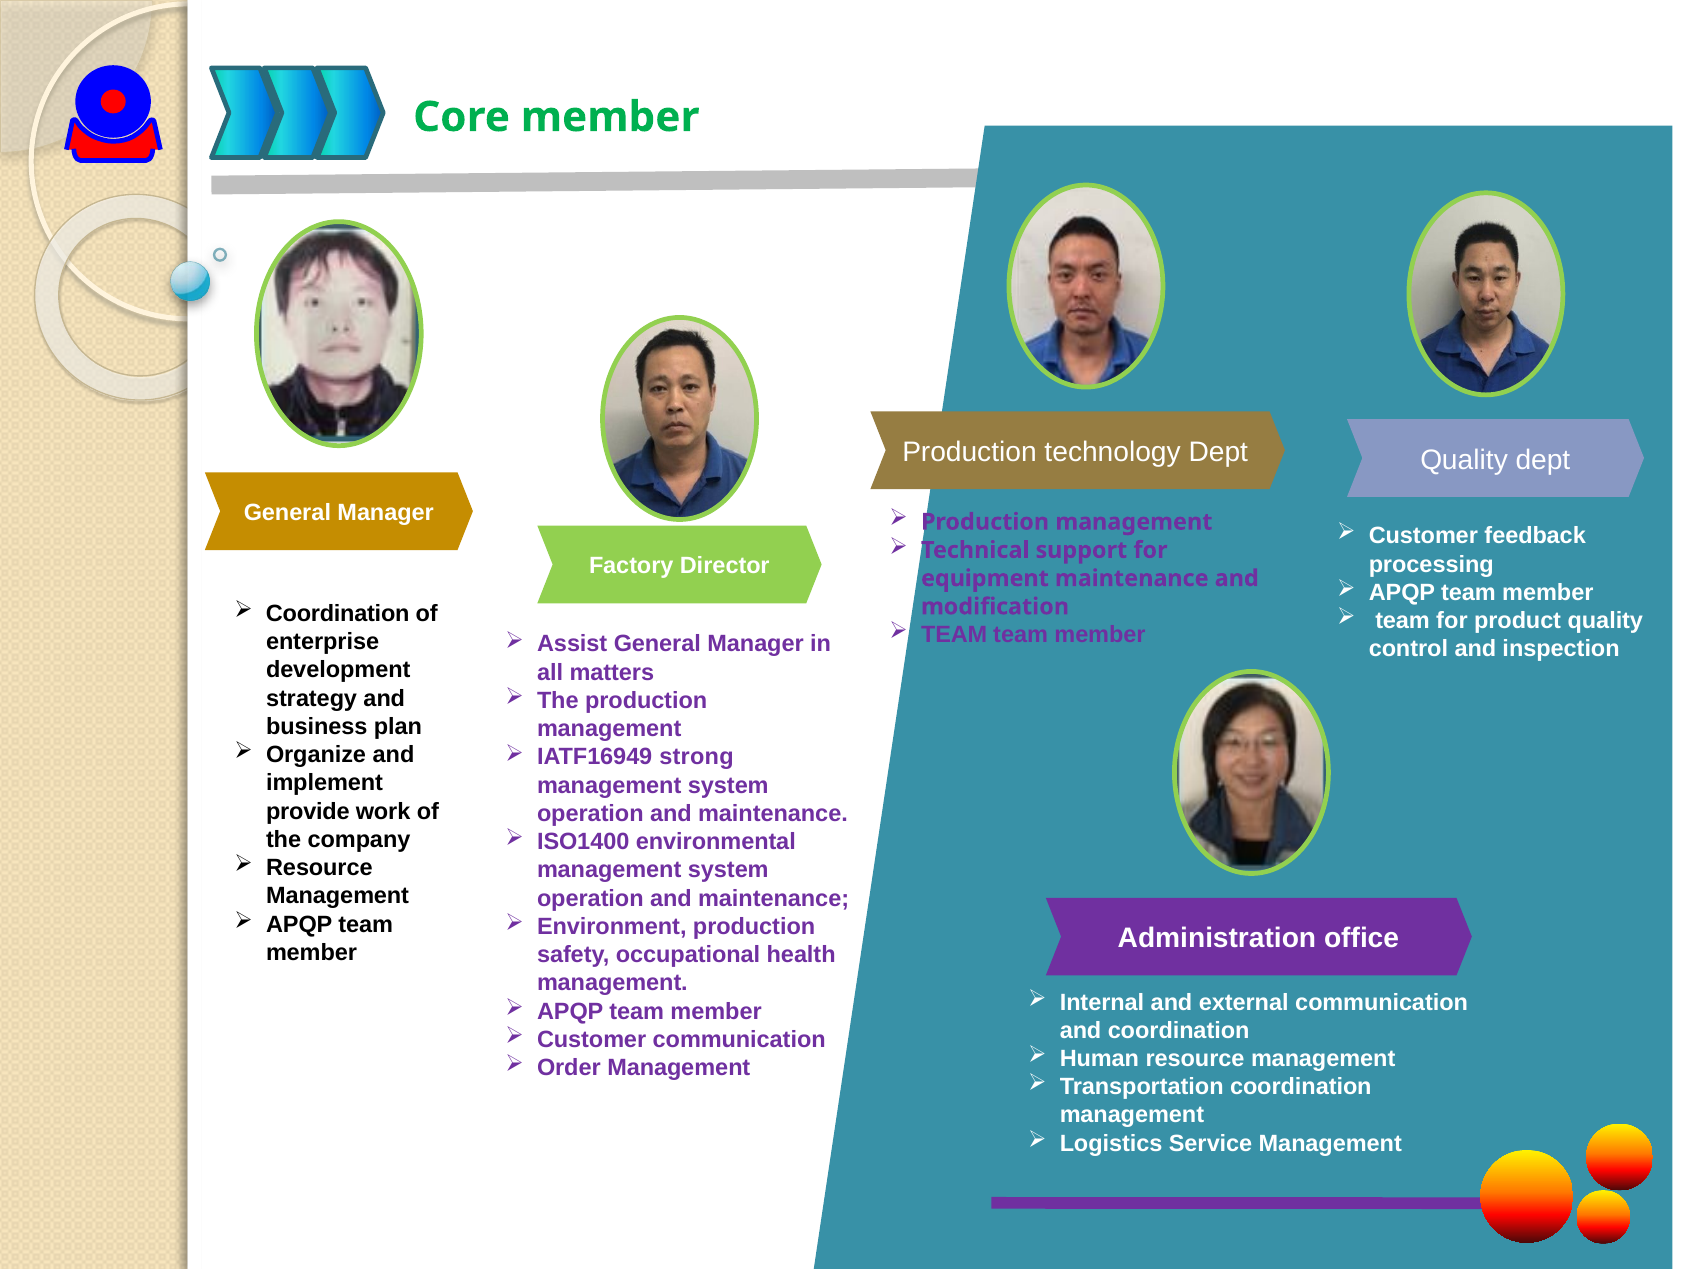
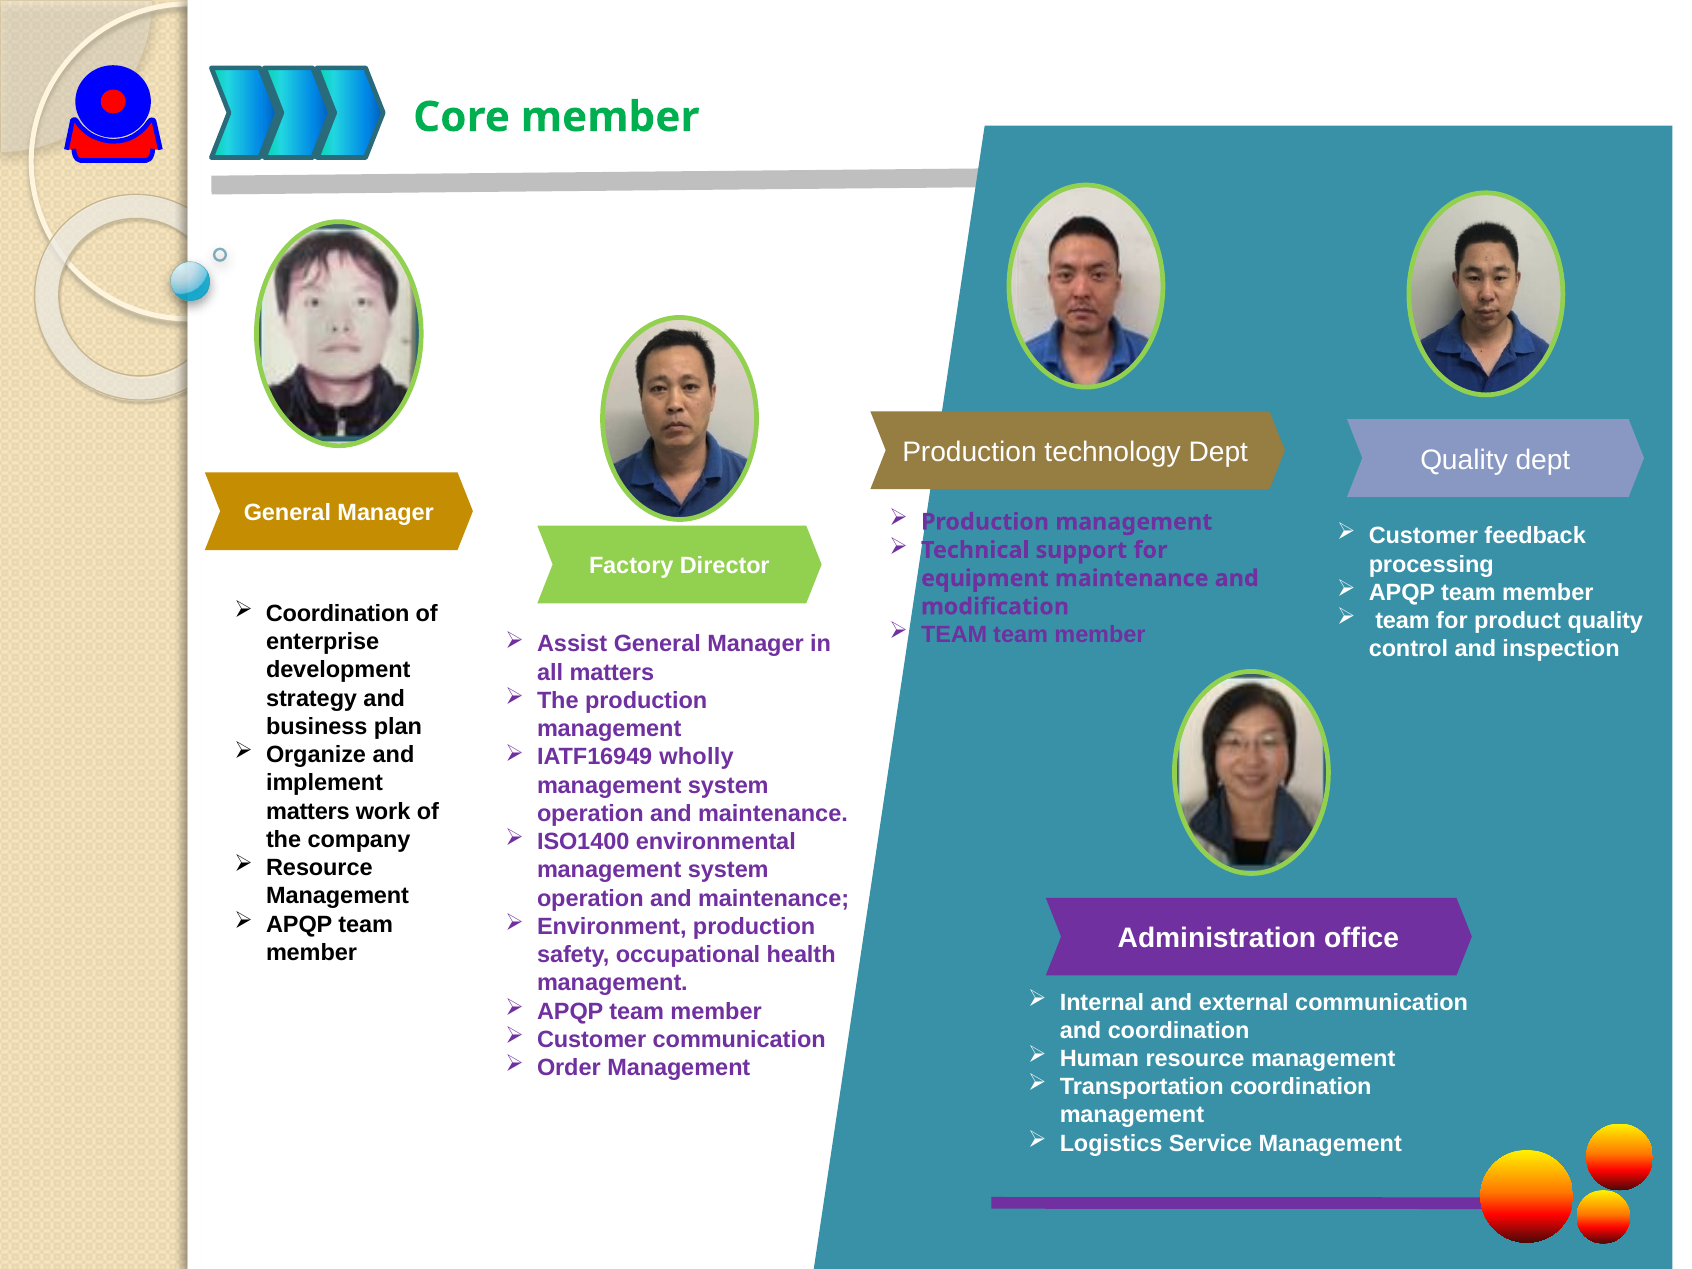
strong: strong -> wholly (696, 757)
provide: provide -> matters (308, 811)
